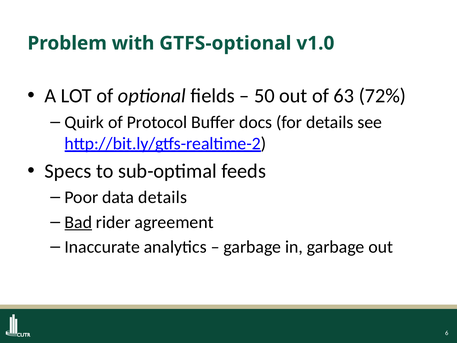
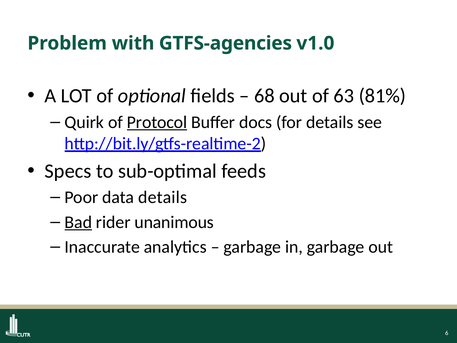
GTFS-optional: GTFS-optional -> GTFS-agencies (225, 43)
50: 50 -> 68 (264, 96)
72%: 72% -> 81% (382, 96)
Protocol underline: none -> present (157, 122)
agreement: agreement -> unanimous (174, 222)
